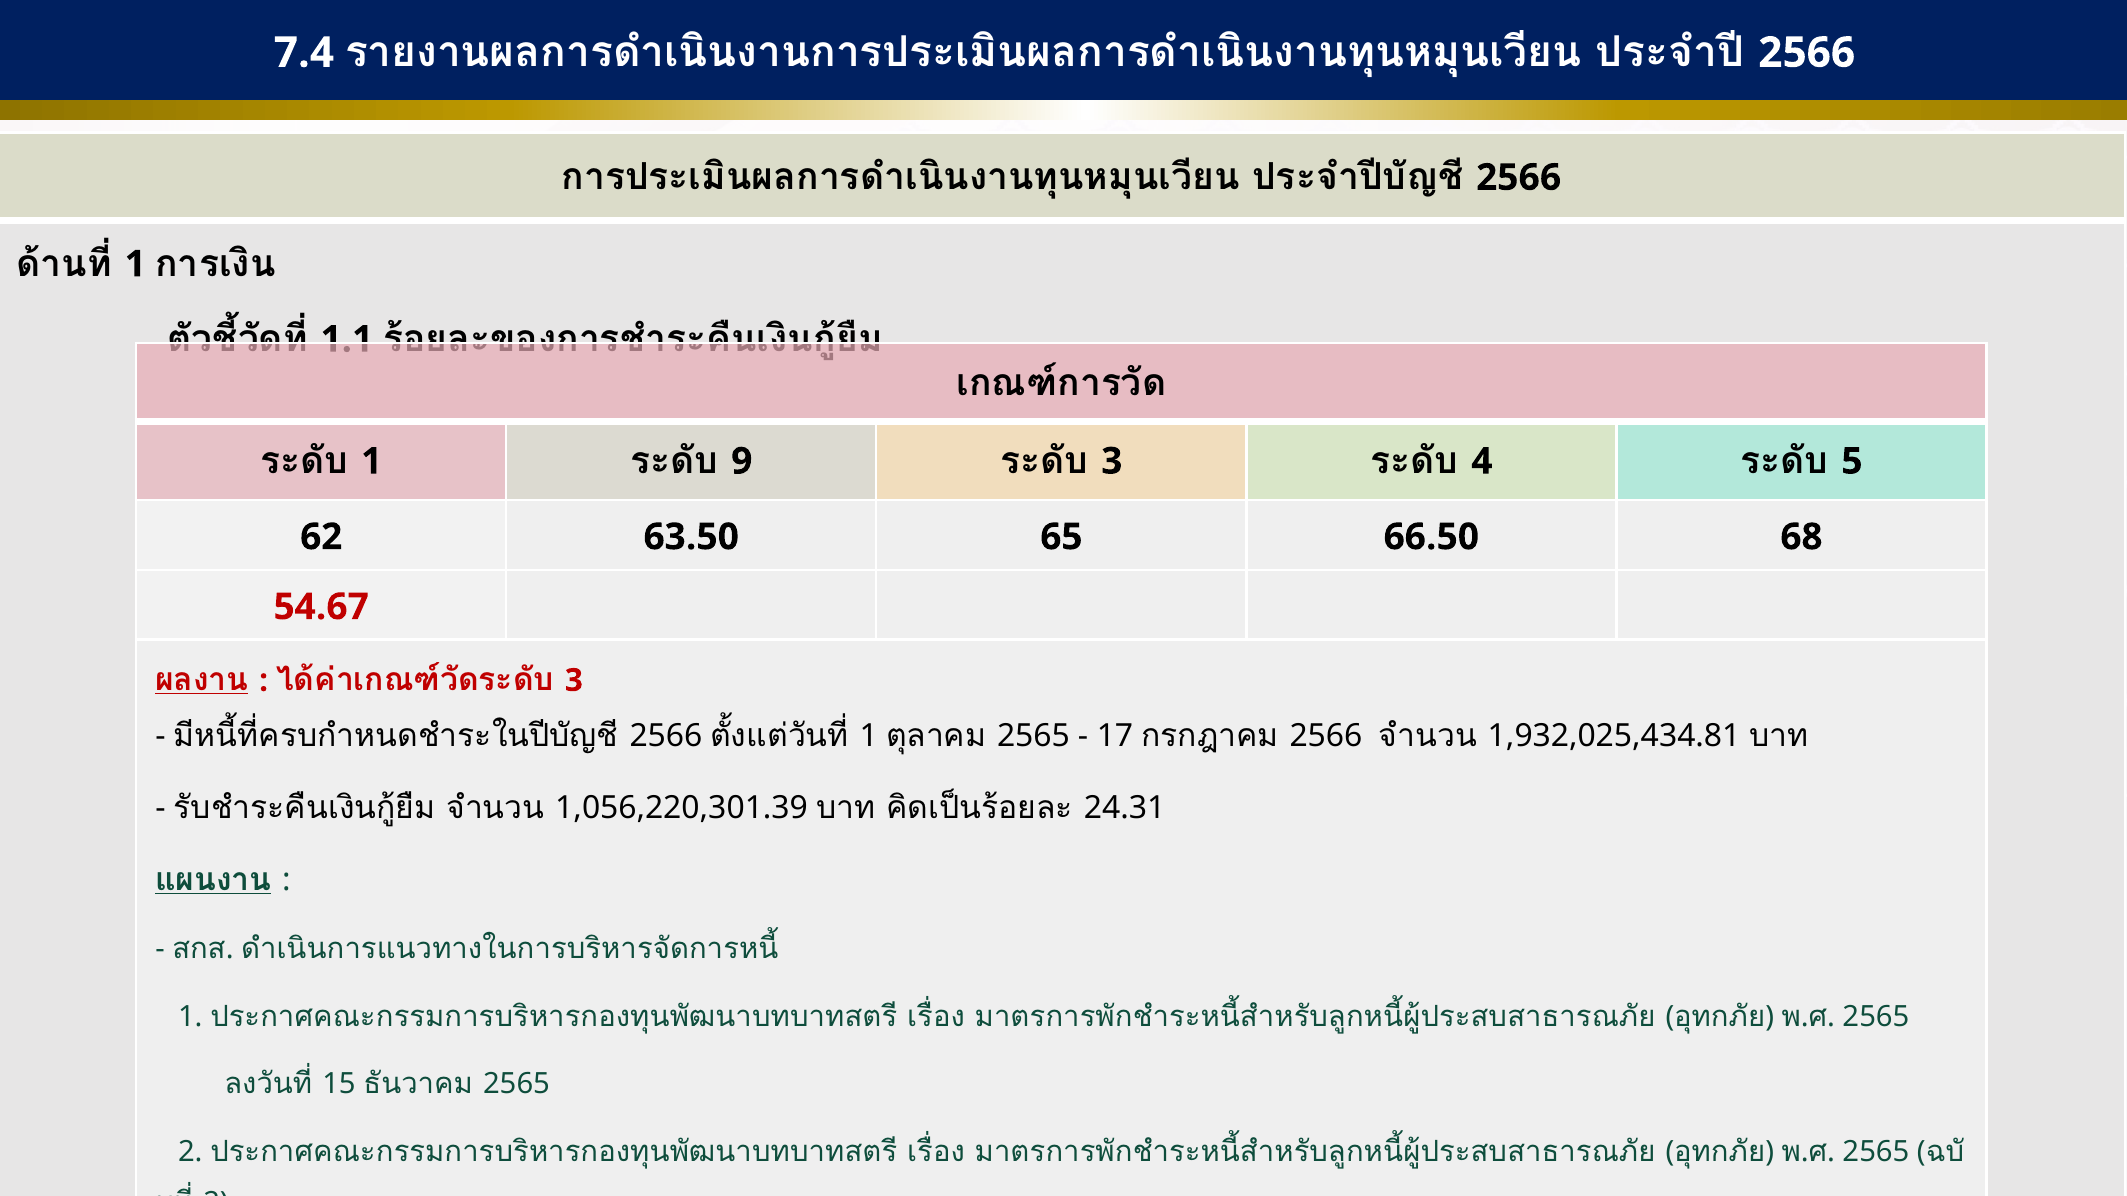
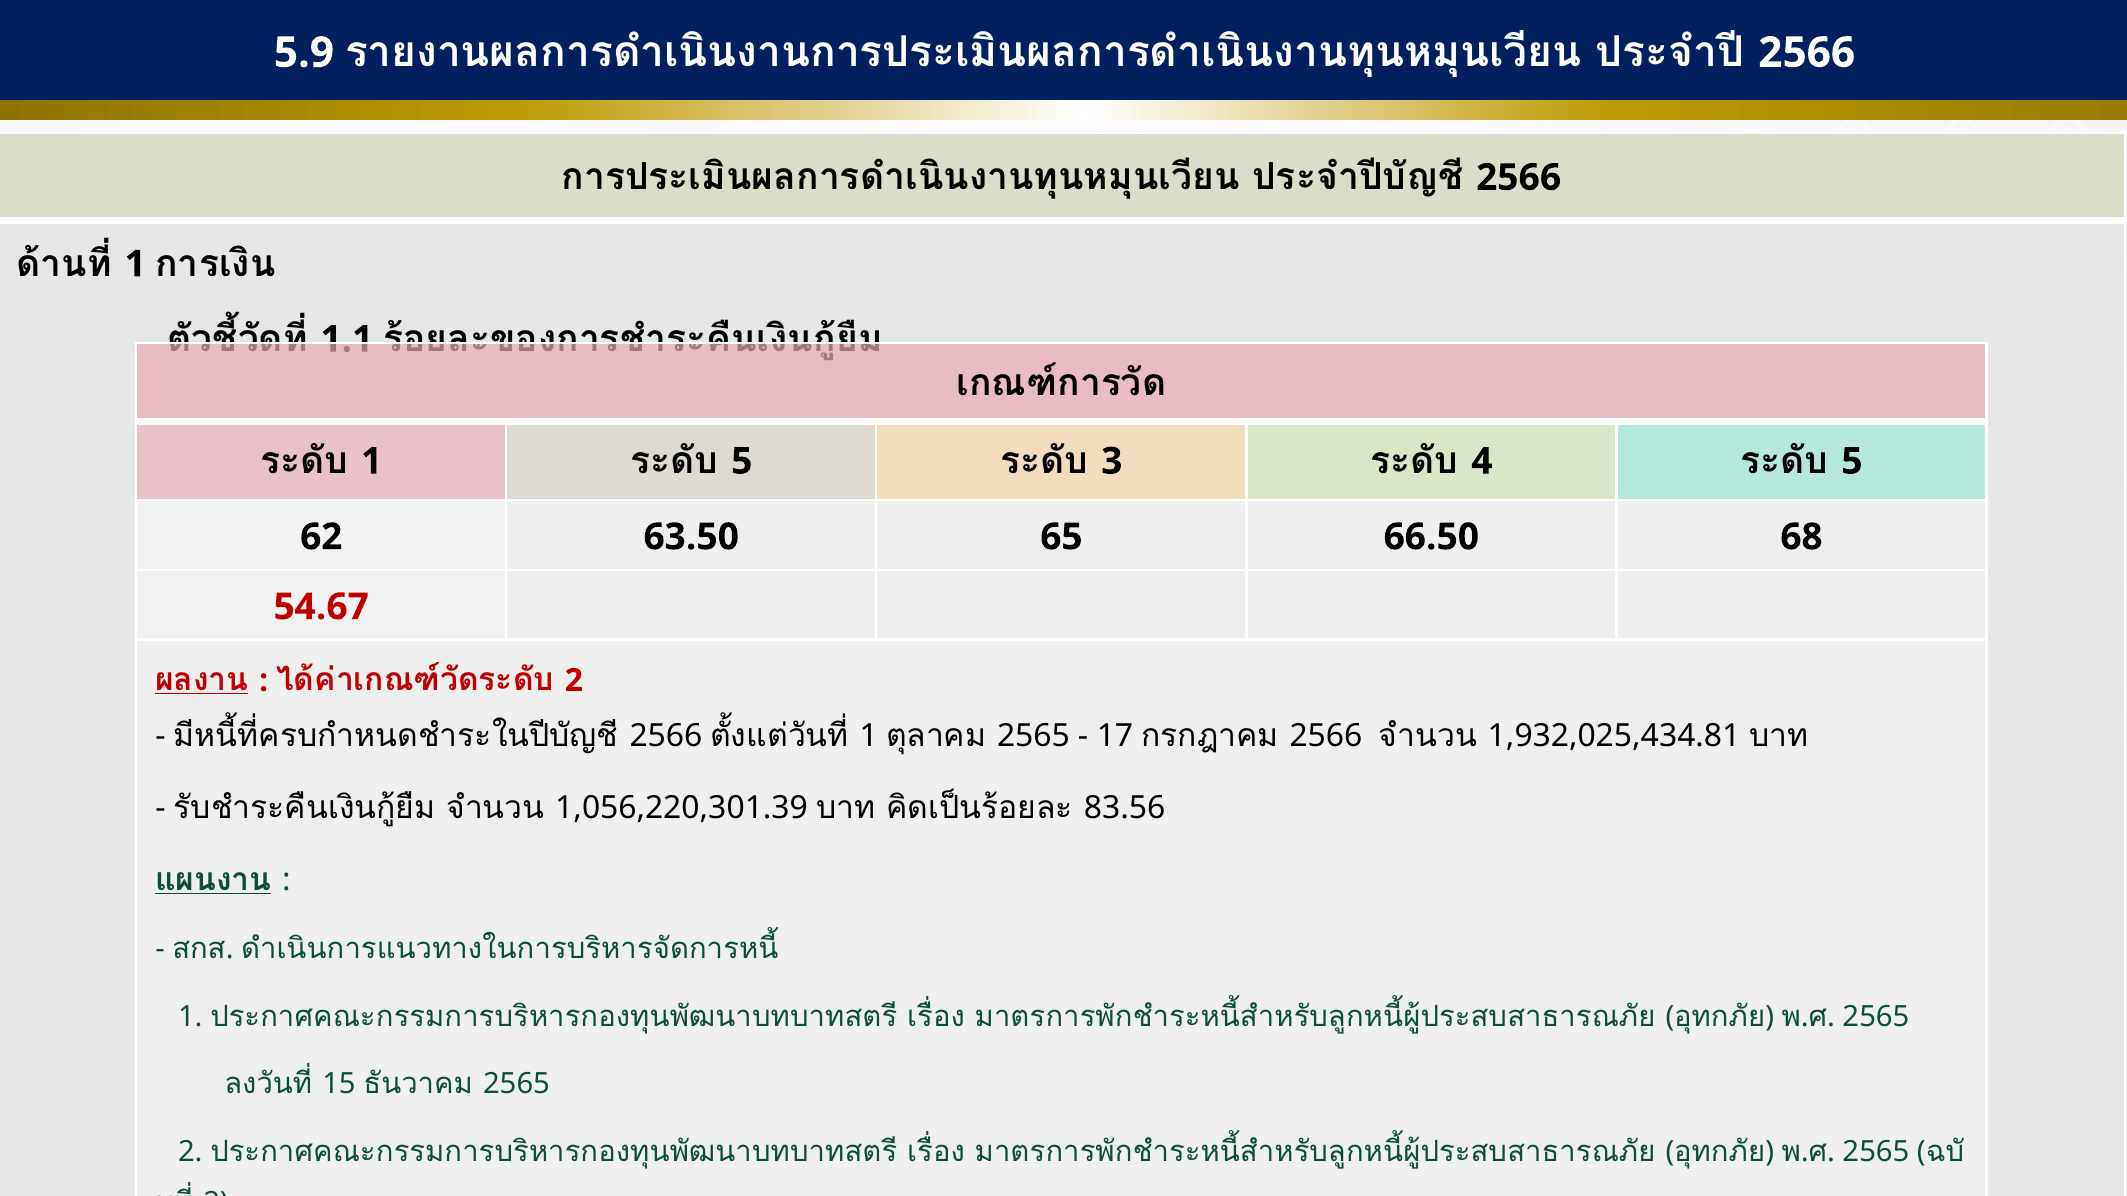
7.4: 7.4 -> 5.9 (304, 53)
9: 9 -> 5 (742, 461)
3: 3 -> 2 (574, 681)
24.31: 24.31 -> 83.56 (1125, 808)
